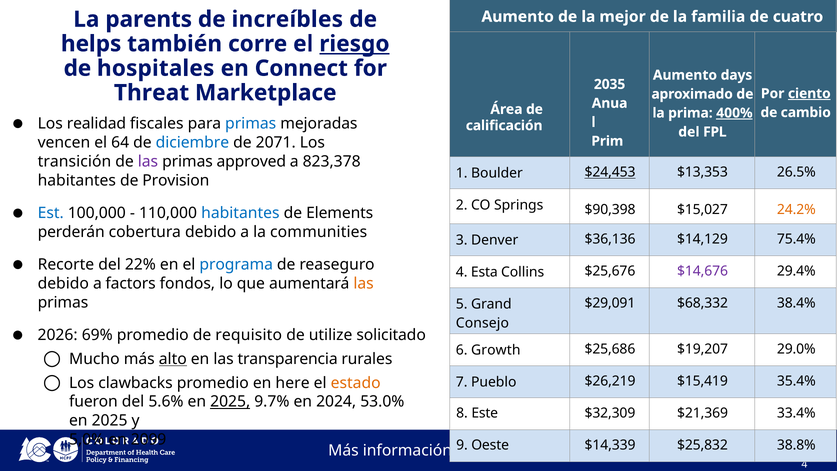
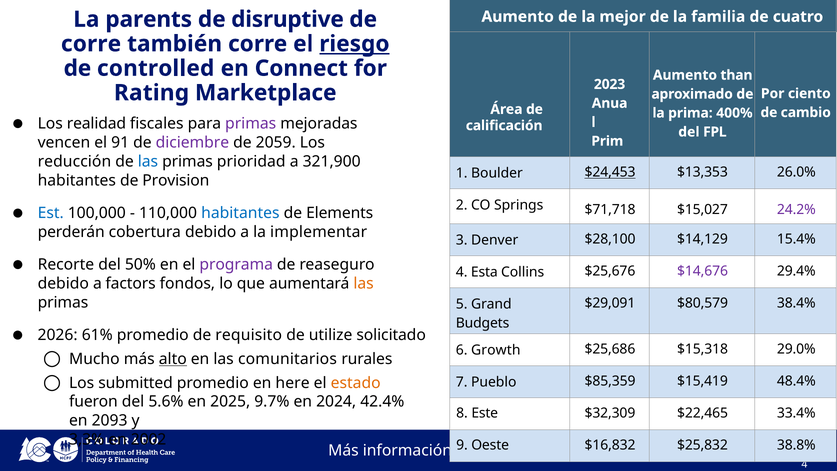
increíbles: increíbles -> disruptive (288, 19)
helps: helps -> corre (91, 44)
hospitales: hospitales -> controlled (156, 68)
days: days -> than (736, 75)
2035: 2035 -> 2023 (610, 84)
Threat: Threat -> Rating (151, 93)
ciento underline: present -> none (809, 93)
400% underline: present -> none (734, 113)
primas colour: blue -> purple (251, 124)
64: 64 -> 91 (120, 143)
diciembre colour: blue -> purple (192, 143)
2071: 2071 -> 2059 (276, 143)
transición: transición -> reducción (74, 161)
las colour: purple -> blue (148, 161)
approved: approved -> prioridad (251, 161)
823,378: 823,378 -> 321,900 (332, 161)
26.5%: 26.5% -> 26.0% (796, 172)
$90,398: $90,398 -> $71,718 (610, 209)
24.2% colour: orange -> purple (796, 209)
communities: communities -> implementar (319, 232)
$36,136: $36,136 -> $28,100 (610, 239)
75.4%: 75.4% -> 15.4% (796, 239)
22%: 22% -> 50% (140, 264)
programa colour: blue -> purple (236, 264)
$68,332: $68,332 -> $80,579 (703, 303)
Consejo: Consejo -> Budgets (483, 323)
69%: 69% -> 61% (97, 335)
$19,207: $19,207 -> $15,318 (703, 349)
transparencia: transparencia -> comunitarios (287, 359)
clawbacks: clawbacks -> submitted (136, 383)
$26,219: $26,219 -> $85,359 (610, 381)
35.4%: 35.4% -> 48.4% (796, 381)
2025 underline: present -> none (230, 402)
53.0%: 53.0% -> 42.4% (382, 402)
$21,369: $21,369 -> $22,465 (703, 413)
2025: 2025 -> 2093 (110, 420)
5,0%: 5,0% -> 3,3% (87, 439)
2099: 2099 -> 2002 (149, 439)
$14,339: $14,339 -> $16,832 (610, 445)
